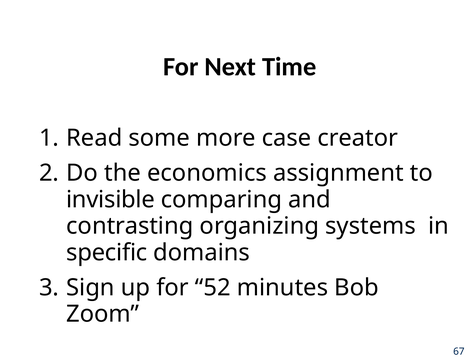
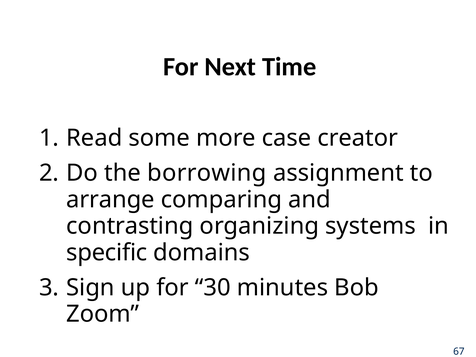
economics: economics -> borrowing (207, 173)
invisible: invisible -> arrange (110, 200)
52: 52 -> 30 (213, 288)
